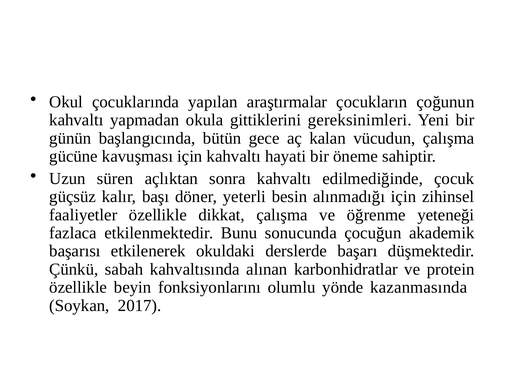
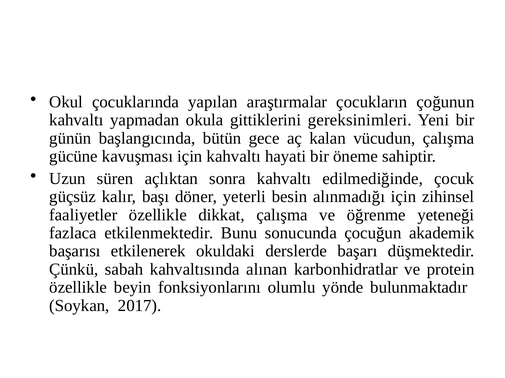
kazanmasında: kazanmasında -> bulunmaktadır (419, 288)
